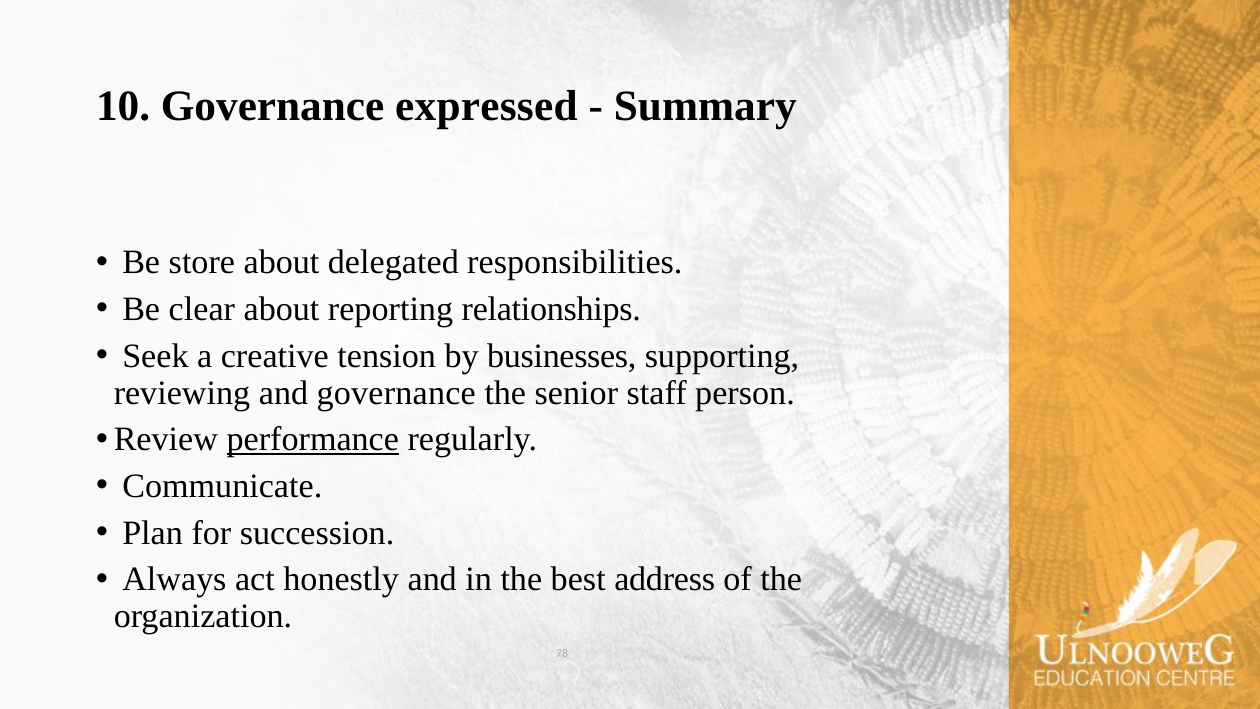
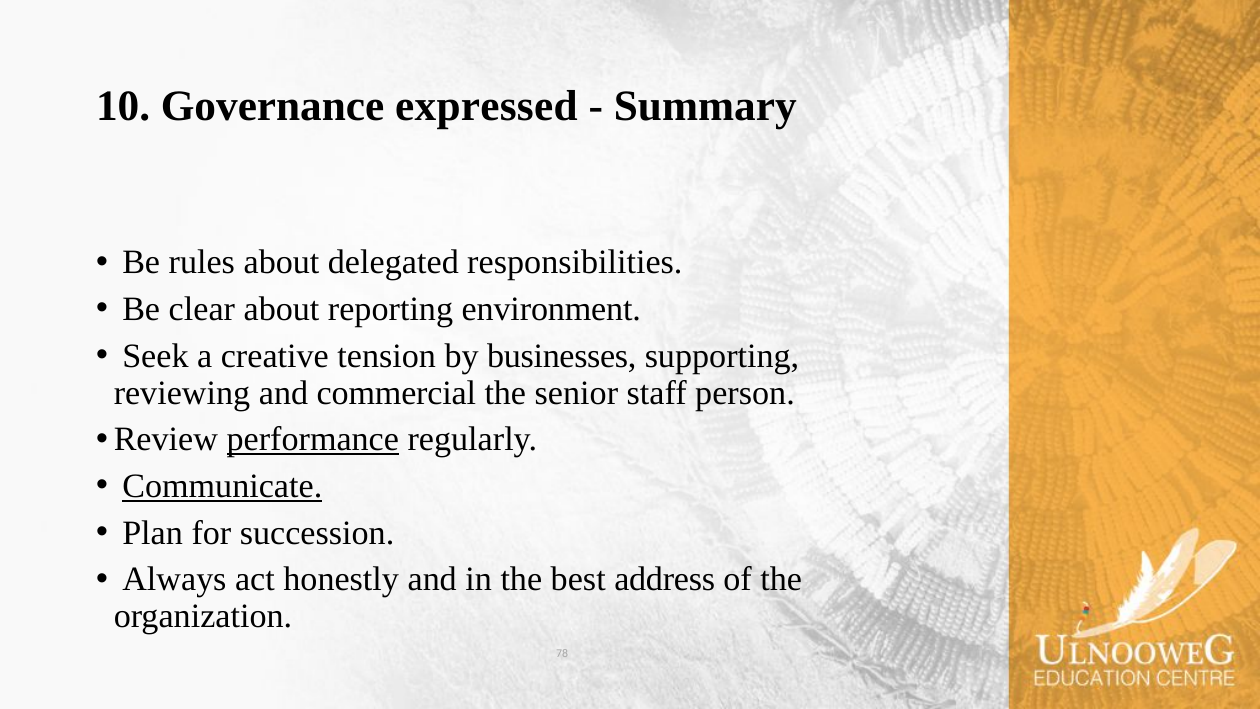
store: store -> rules (202, 262)
relationships: relationships -> environment (551, 309)
and governance: governance -> commercial (396, 393)
Communicate underline: none -> present (222, 486)
